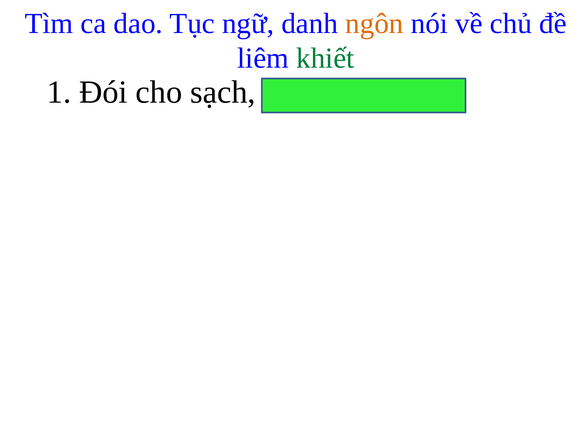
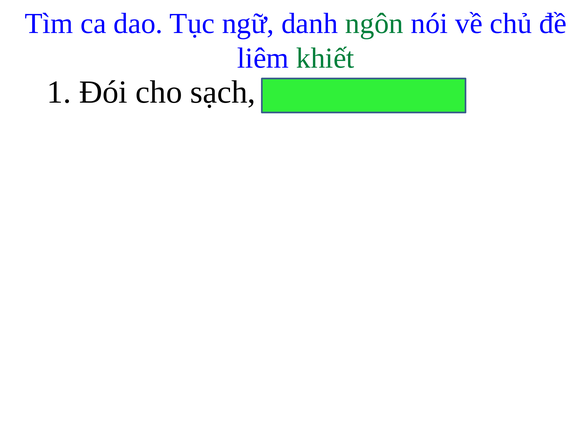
ngôn colour: orange -> green (374, 23)
